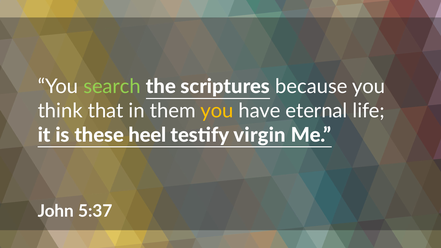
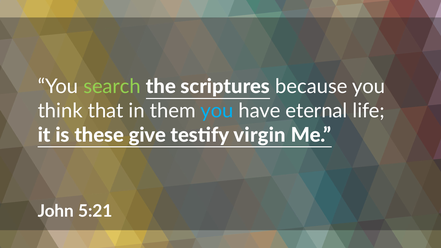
you colour: yellow -> light blue (217, 111)
heel: heel -> give (147, 135)
5:37: 5:37 -> 5:21 (95, 211)
